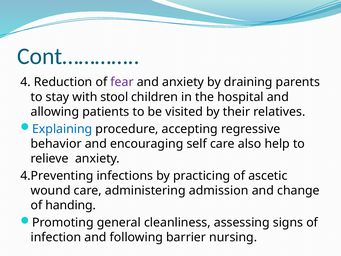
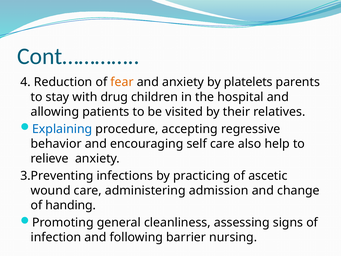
fear colour: purple -> orange (122, 82)
draining: draining -> platelets (248, 82)
stool: stool -> drug (114, 97)
4.Preventing: 4.Preventing -> 3.Preventing (57, 176)
